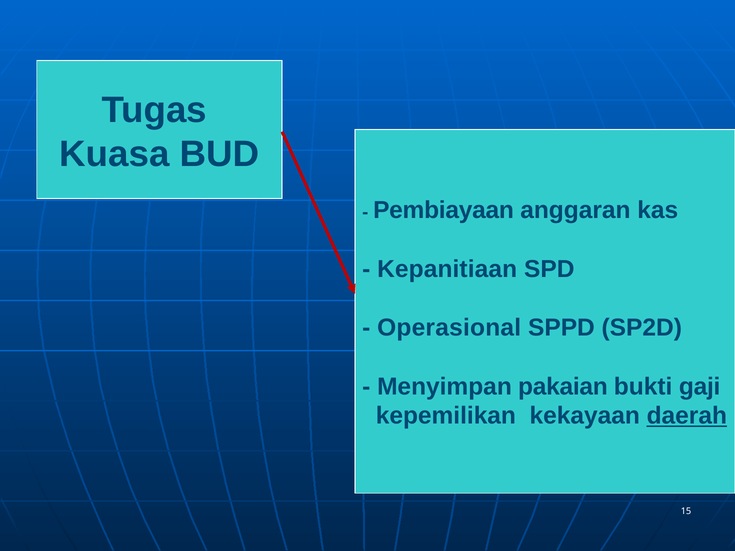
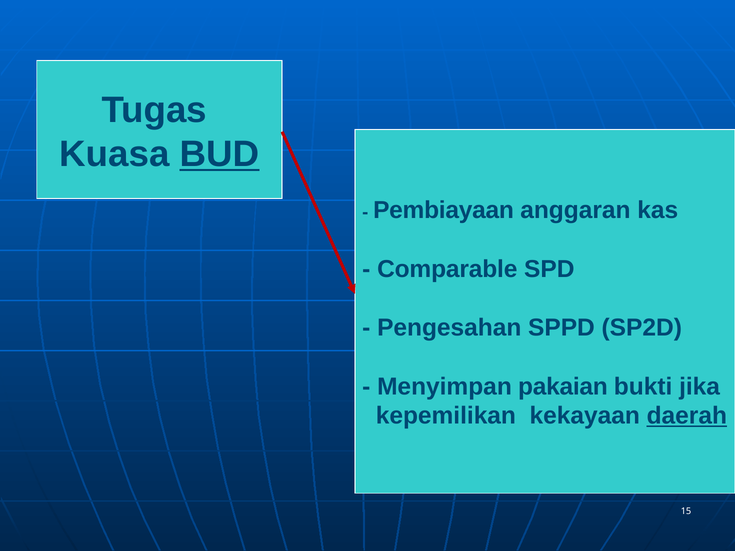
BUD underline: none -> present (220, 154)
Kepanitiaan: Kepanitiaan -> Comparable (447, 269)
Operasional: Operasional -> Pengesahan (449, 328)
gaji: gaji -> jika (700, 387)
